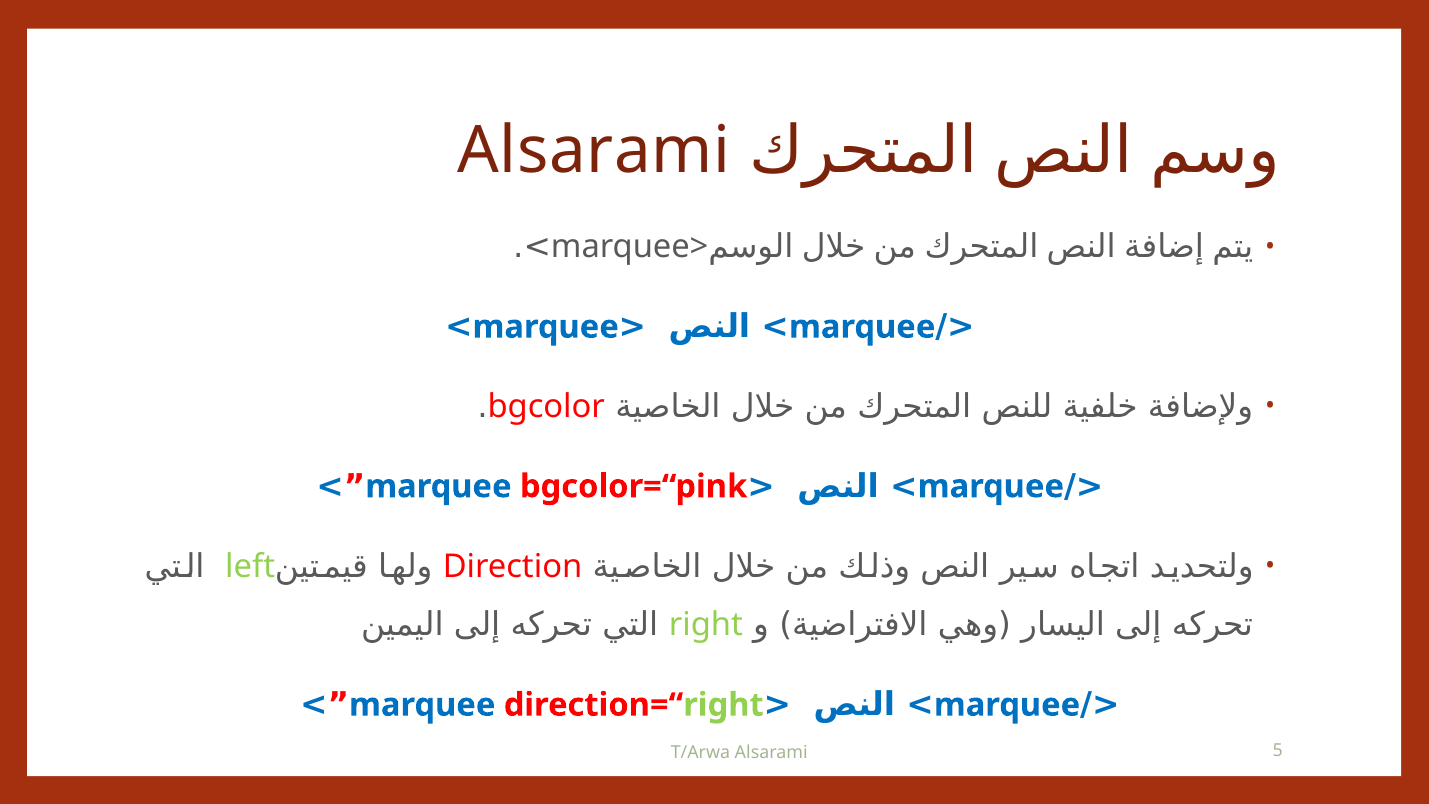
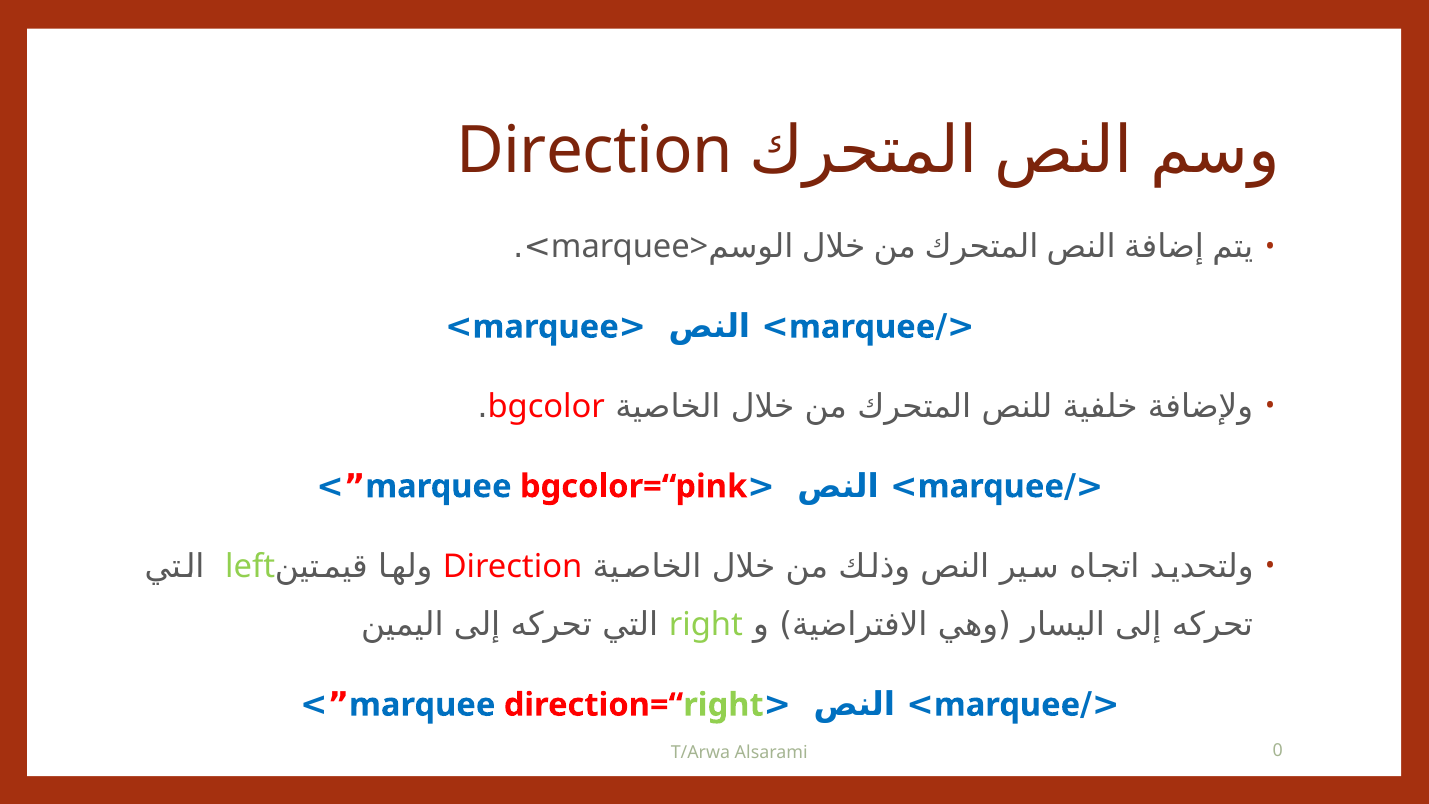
Alsarami: Alsarami -> Direction (594, 151)
5: 5 -> 0 (1278, 751)
